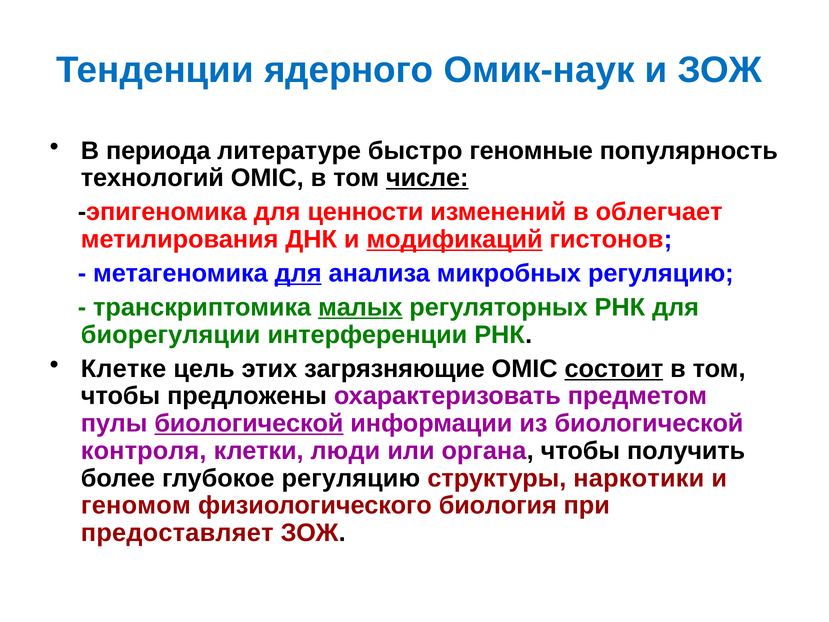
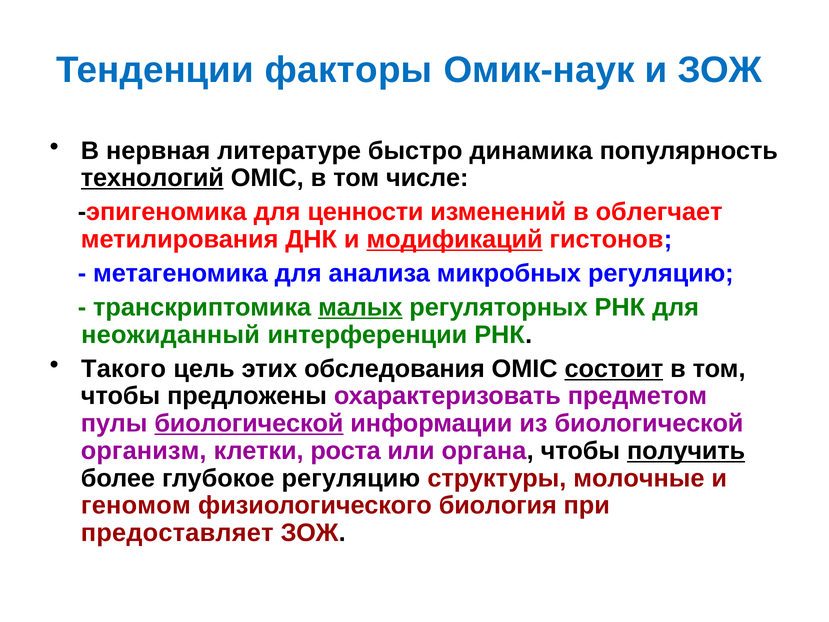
ядерного: ядерного -> факторы (349, 70)
периода: периода -> нервная (158, 151)
геномные: геномные -> динамика (531, 151)
технологий underline: none -> present (152, 178)
числе underline: present -> none (427, 178)
для underline: present -> none (298, 273)
биорегуляции: биорегуляции -> неожиданный (171, 335)
Клетке: Клетке -> Такого (124, 369)
загрязняющие: загрязняющие -> обследования (394, 369)
контроля: контроля -> организм (144, 451)
люди: люди -> роста (346, 451)
получить underline: none -> present (686, 451)
наркотики: наркотики -> молочные (639, 478)
